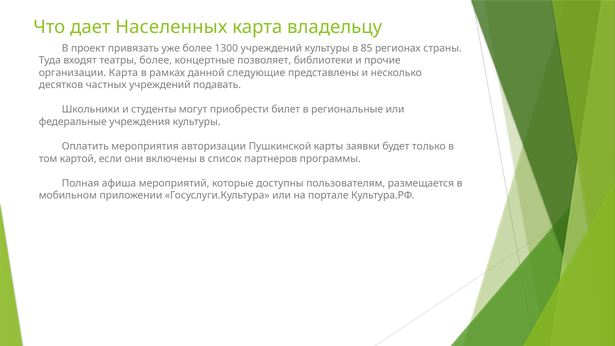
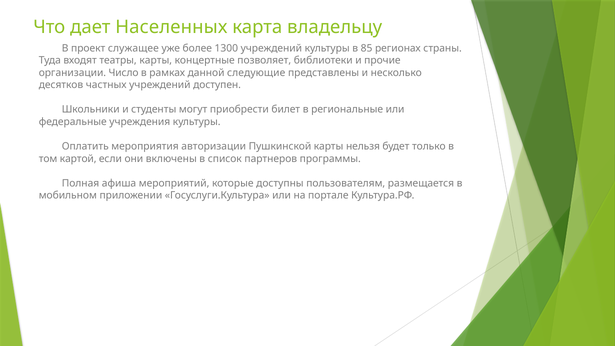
привязать: привязать -> служащее (133, 48)
театры более: более -> карты (156, 60)
организации Карта: Карта -> Число (124, 73)
подавать: подавать -> доступен (217, 85)
заявки: заявки -> нельзя (363, 146)
